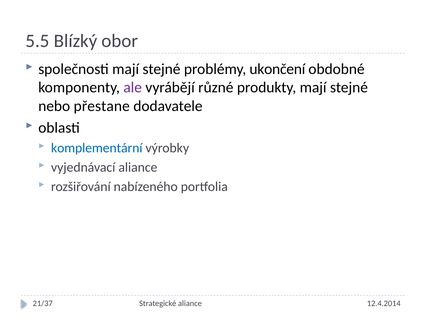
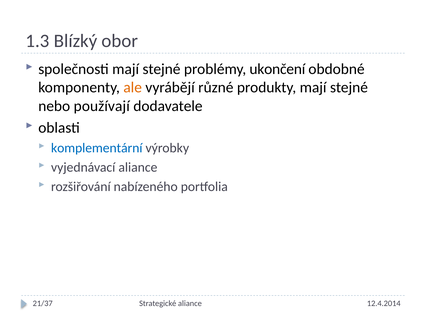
5.5: 5.5 -> 1.3 (37, 41)
ale colour: purple -> orange (133, 88)
přestane: přestane -> používají (102, 106)
